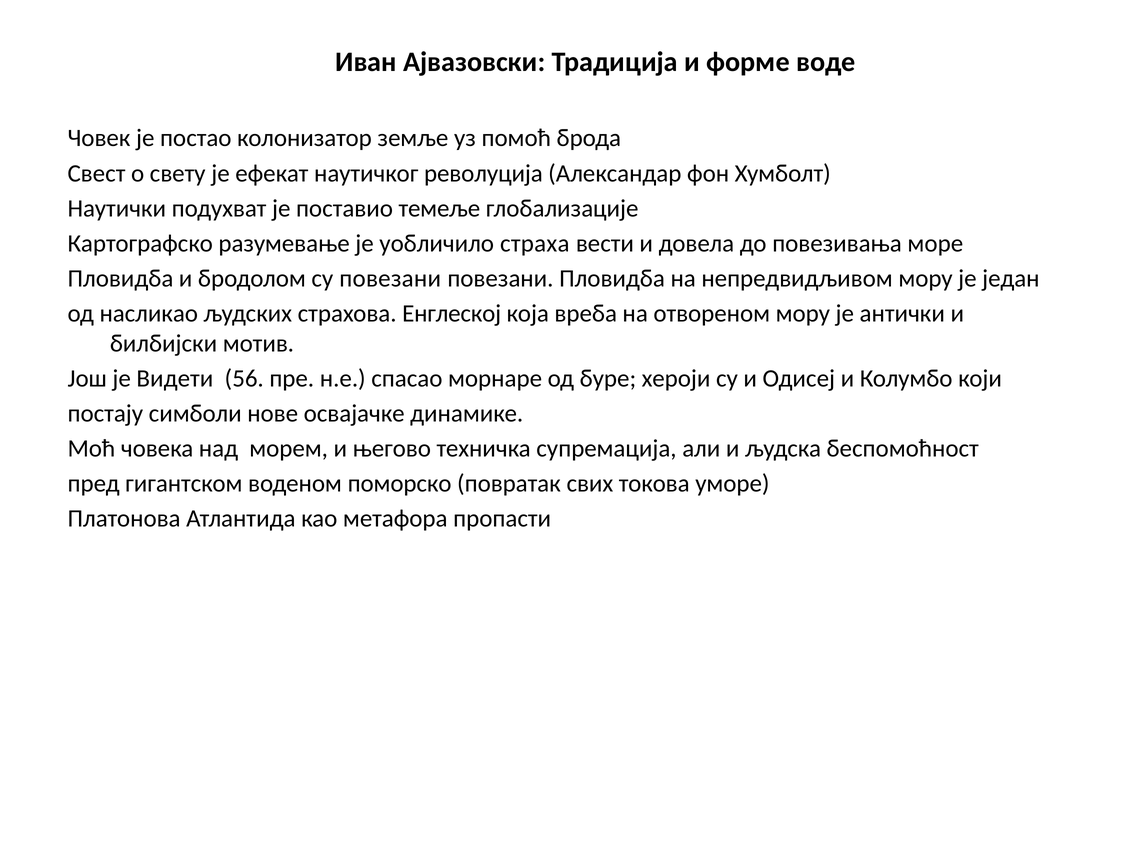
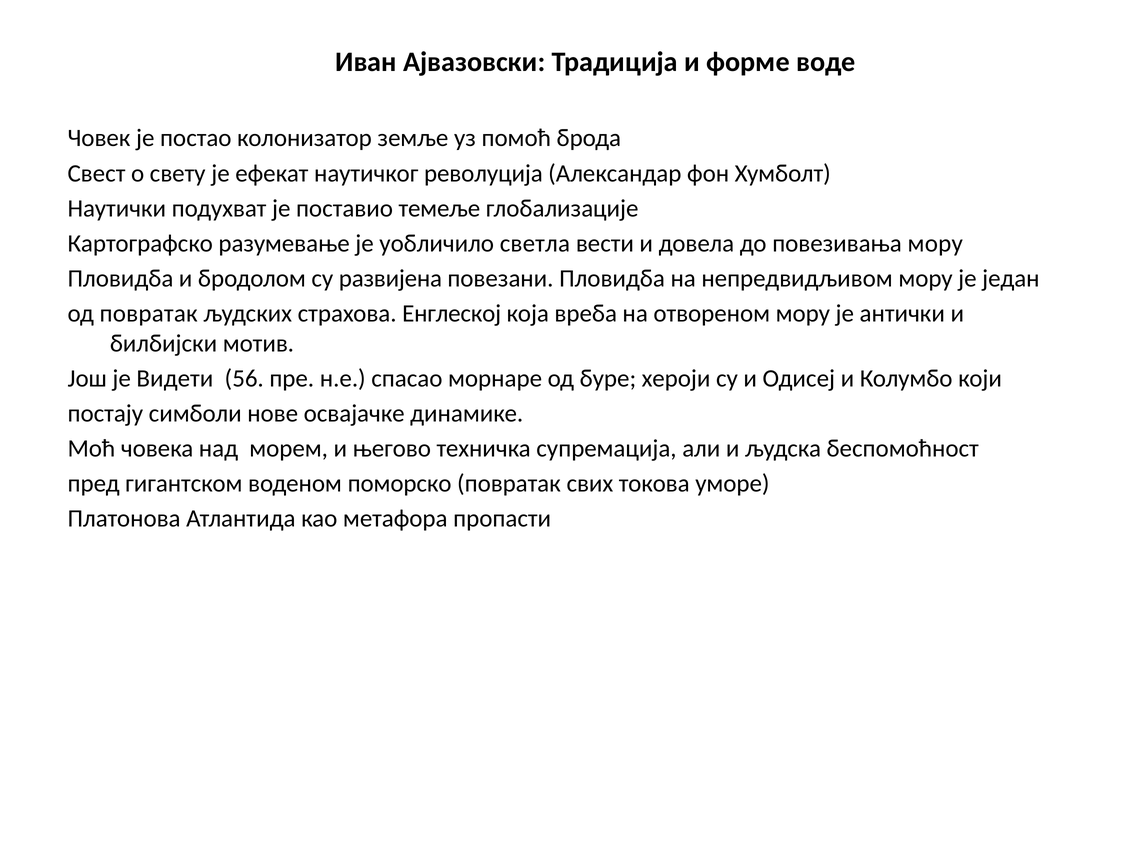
страха: страха -> светла (535, 243)
повезивања море: море -> мору (935, 243)
су повезани: повезани -> развијена (390, 278)
од насликао: насликао -> повратак (149, 314)
